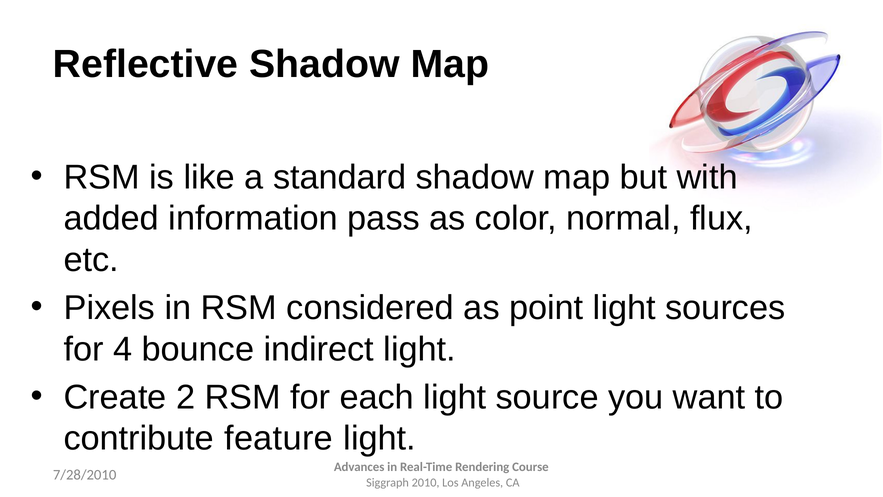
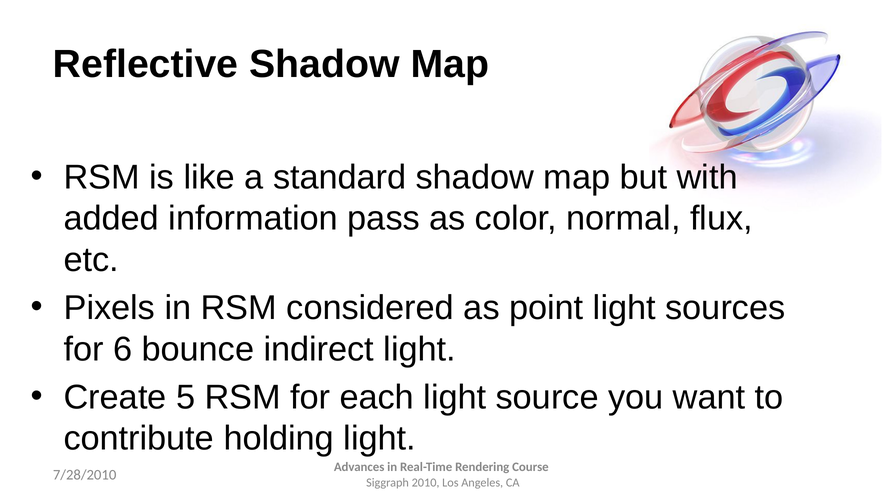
4: 4 -> 6 (123, 349)
2: 2 -> 5 (186, 397)
feature: feature -> holding (279, 438)
